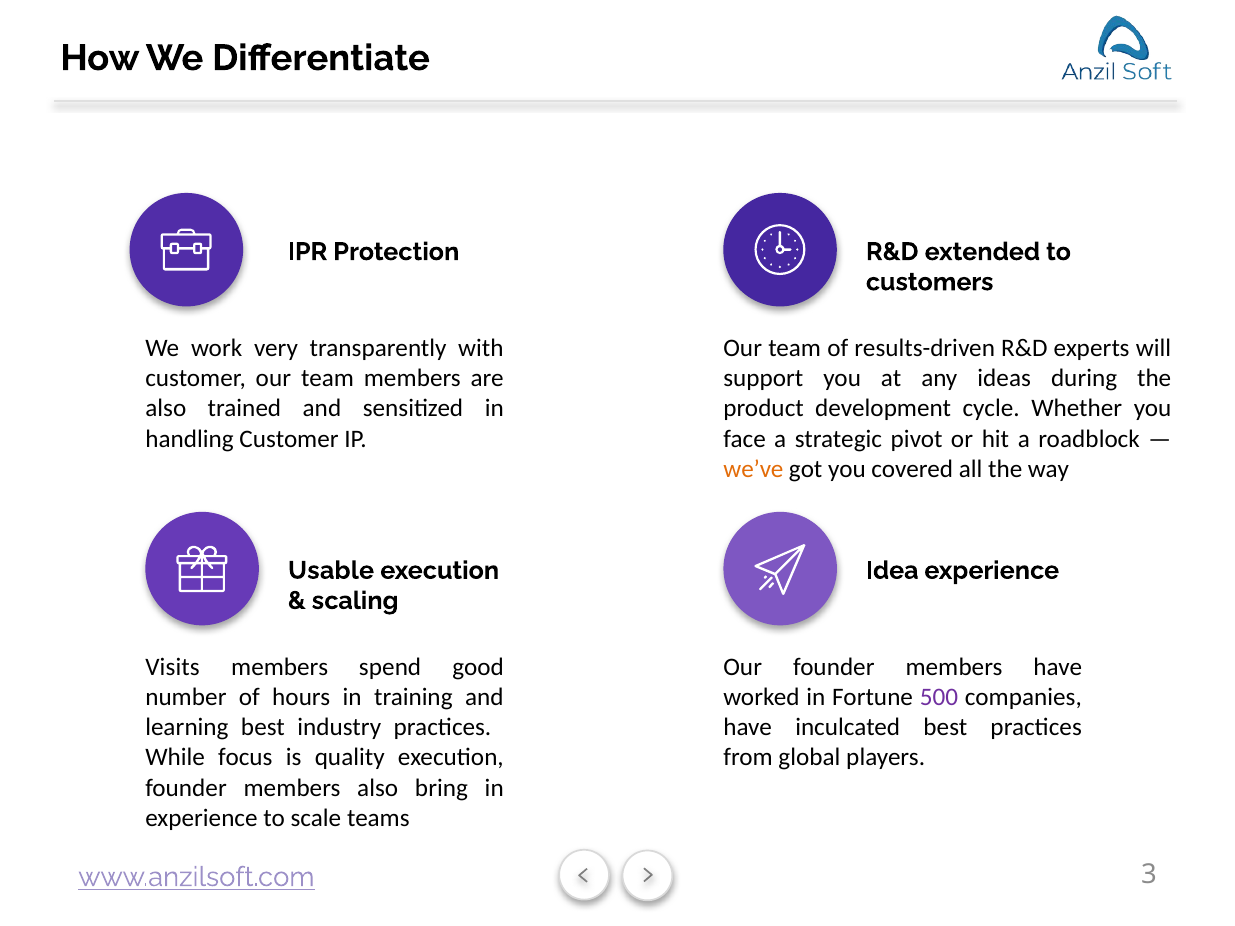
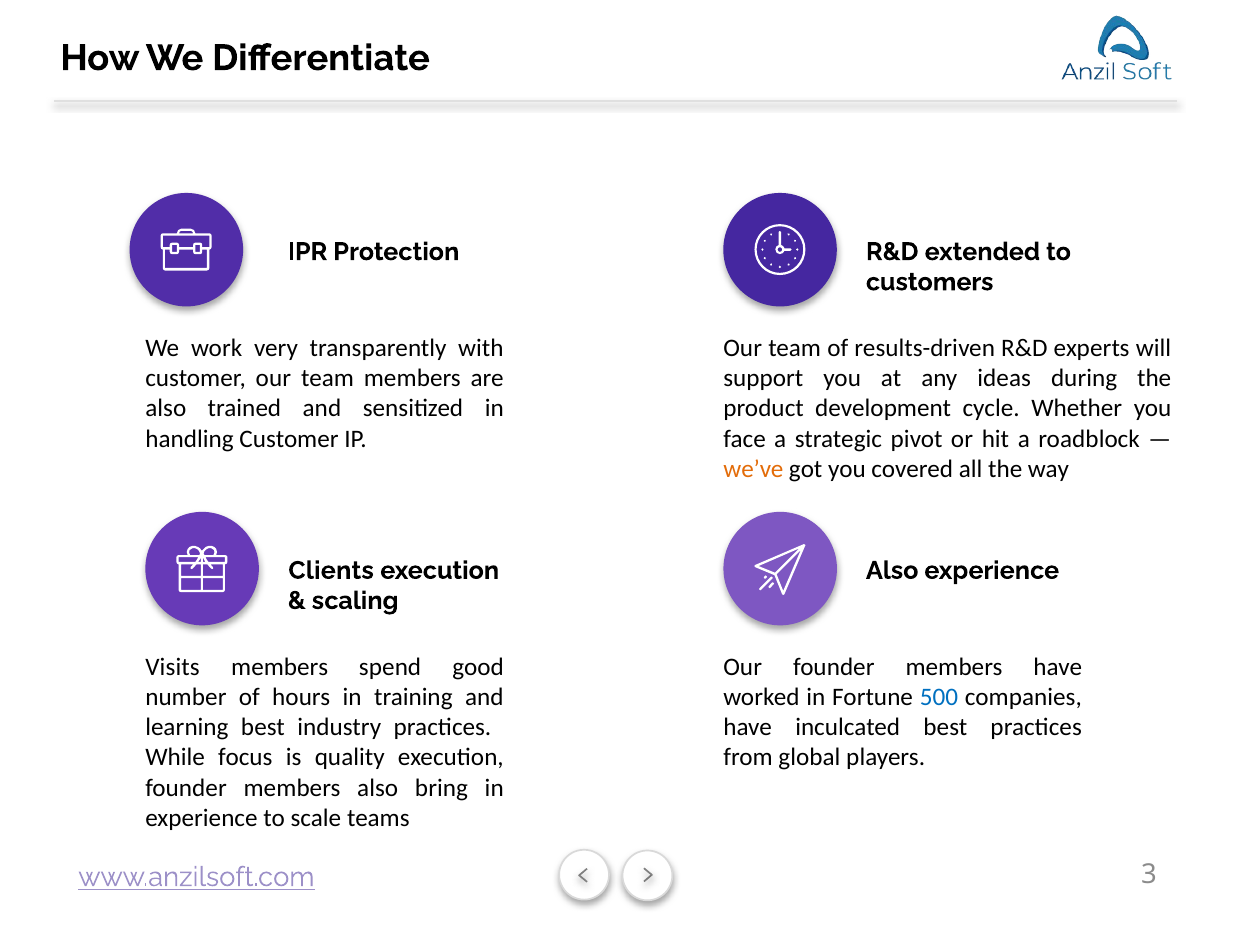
Usable: Usable -> Clients (331, 571)
Idea: Idea -> Also (892, 571)
500 colour: purple -> blue (939, 697)
